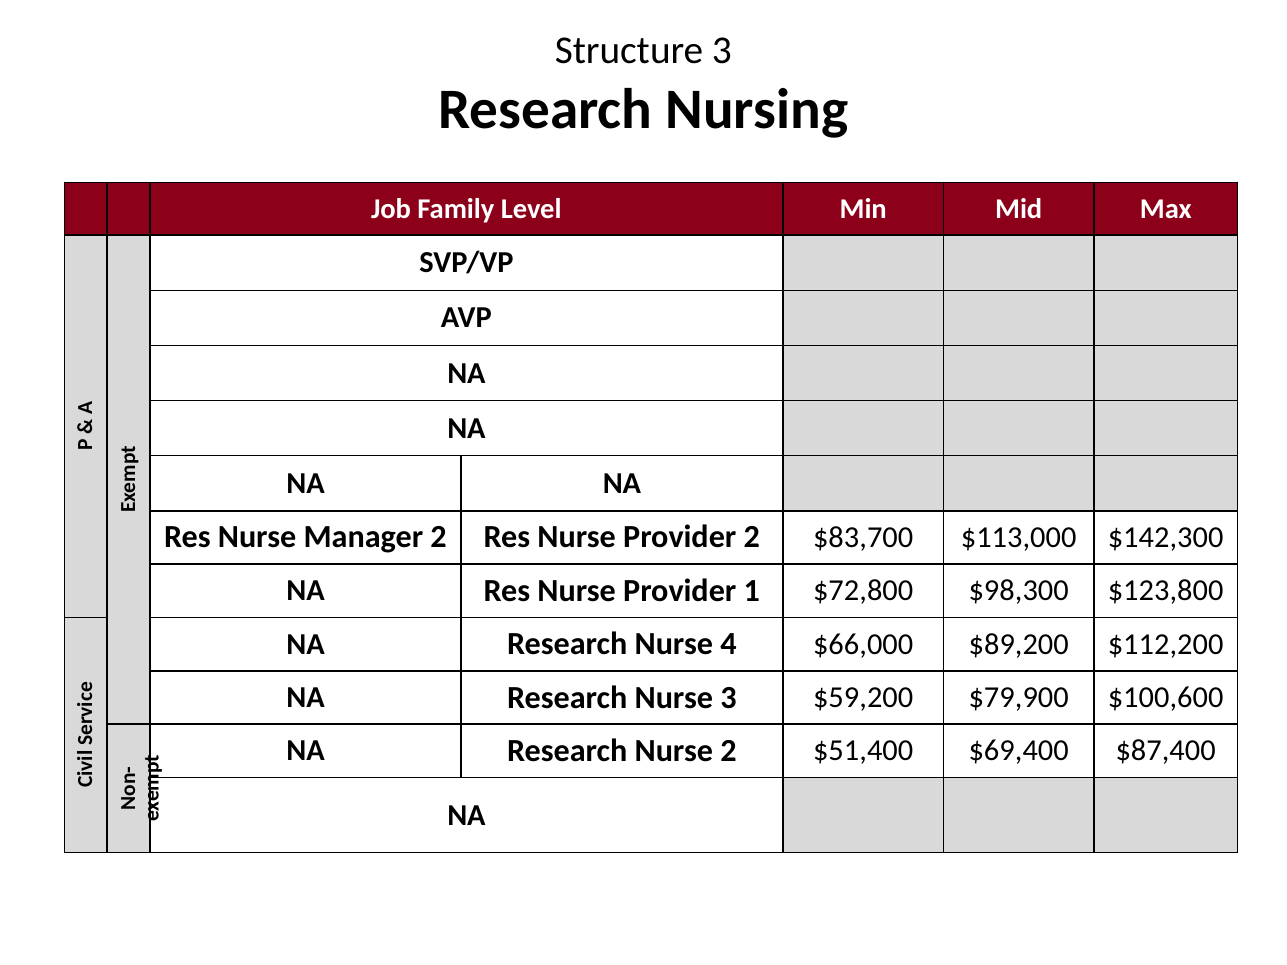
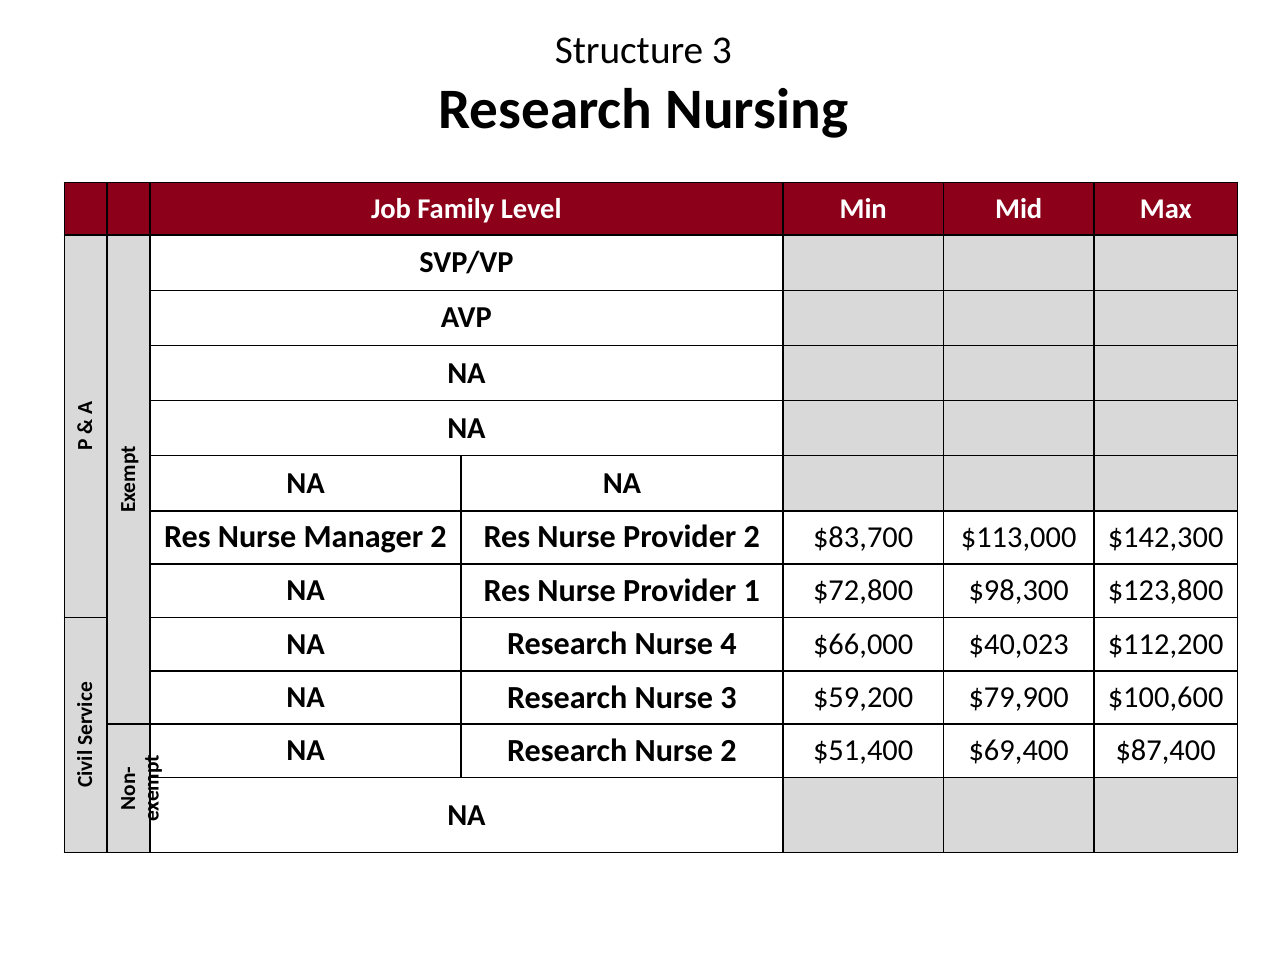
$89,200: $89,200 -> $40,023 (1019, 644)
